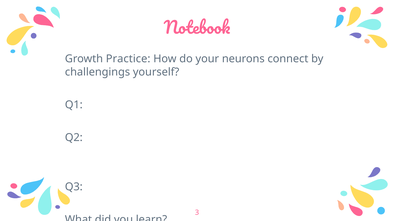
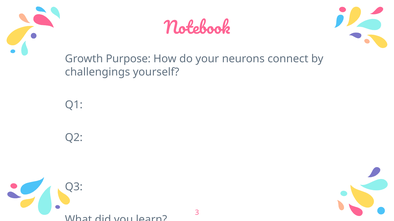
Practice: Practice -> Purpose (128, 59)
